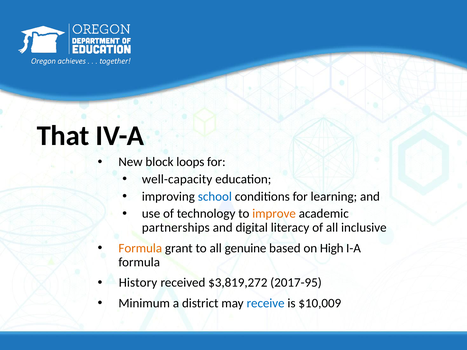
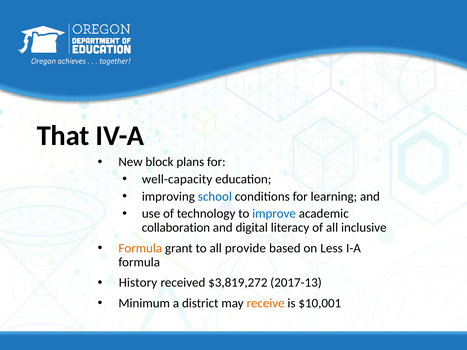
loops: loops -> plans (190, 162)
improve colour: orange -> blue (274, 214)
partnerships: partnerships -> collaboration (176, 228)
genuine: genuine -> provide (245, 248)
High: High -> Less (332, 248)
2017-95: 2017-95 -> 2017-13 (296, 283)
receive colour: blue -> orange (266, 303)
$10,009: $10,009 -> $10,001 (320, 303)
